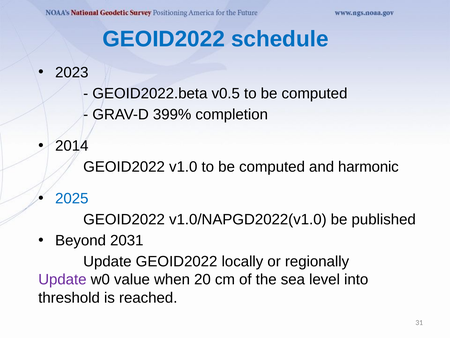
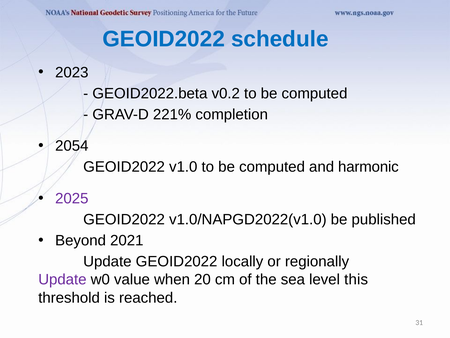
v0.5: v0.5 -> v0.2 (226, 93)
399%: 399% -> 221% (172, 114)
2014: 2014 -> 2054 (72, 146)
2025 colour: blue -> purple (72, 198)
2031: 2031 -> 2021 (127, 240)
into: into -> this (356, 279)
